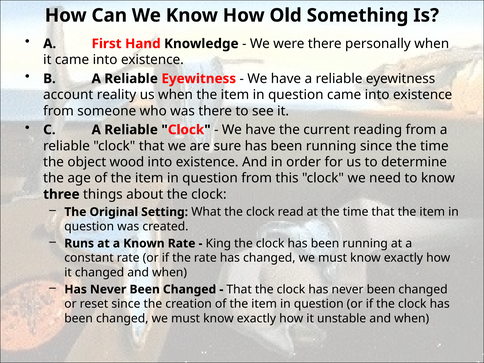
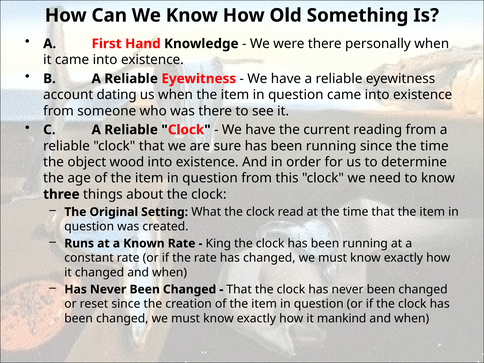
reality: reality -> dating (117, 95)
unstable: unstable -> mankind (342, 318)
